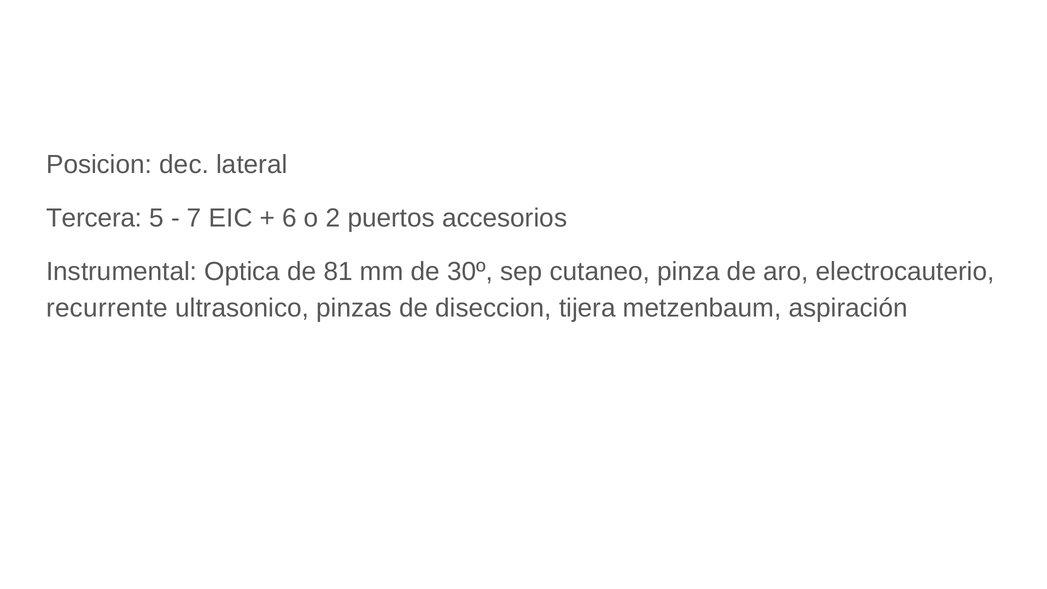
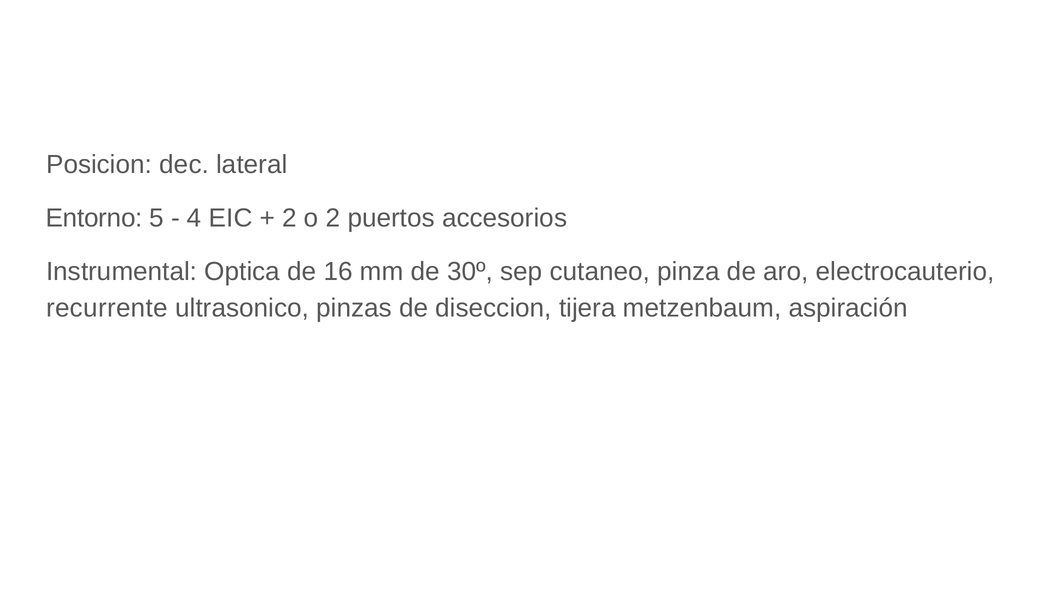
Tercera: Tercera -> Entorno (94, 218)
7: 7 -> 4 (194, 218)
6: 6 -> 2 (289, 218)
81: 81 -> 16 (338, 272)
